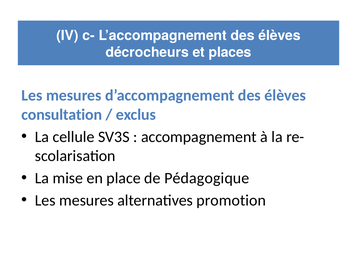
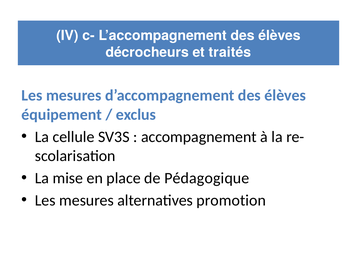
places: places -> traités (230, 52)
consultation: consultation -> équipement (62, 114)
